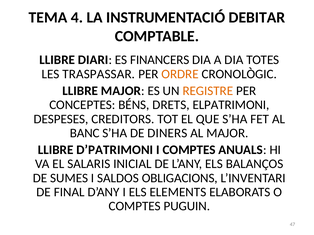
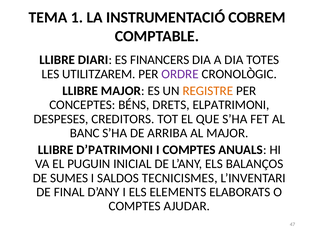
4: 4 -> 1 (77, 17)
DEBITAR: DEBITAR -> COBREM (257, 17)
TRASPASSAR: TRASPASSAR -> UTILITZAREM (99, 74)
ORDRE colour: orange -> purple (180, 74)
DINERS: DINERS -> ARRIBA (167, 133)
SALARIS: SALARIS -> PUGUIN (89, 164)
OBLIGACIONS: OBLIGACIONS -> TECNICISMES (180, 178)
PUGUIN: PUGUIN -> AJUDAR (187, 207)
